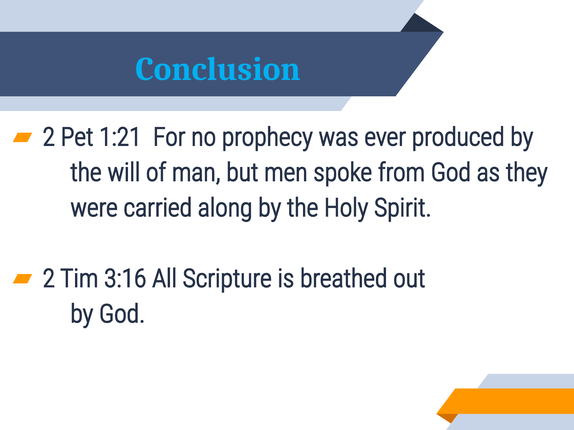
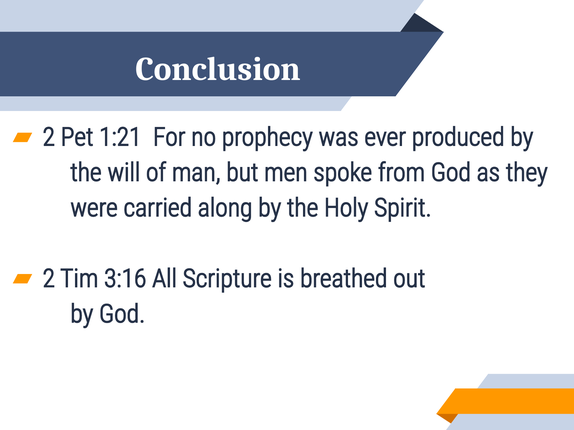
Conclusion colour: light blue -> white (218, 69)
